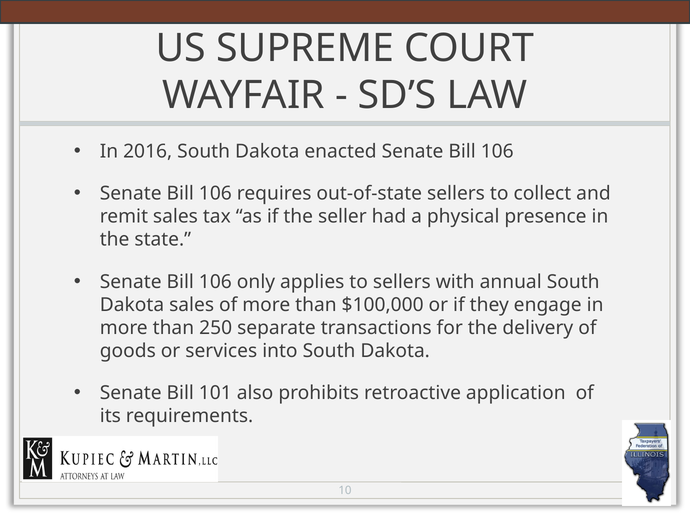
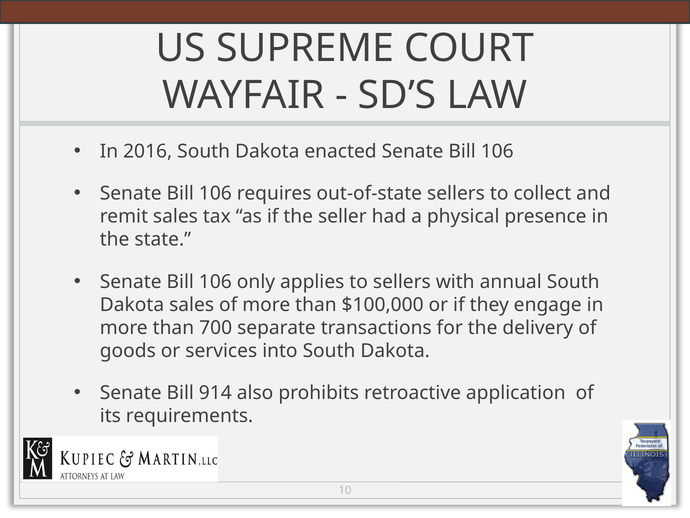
250: 250 -> 700 (216, 328)
101: 101 -> 914 (215, 393)
